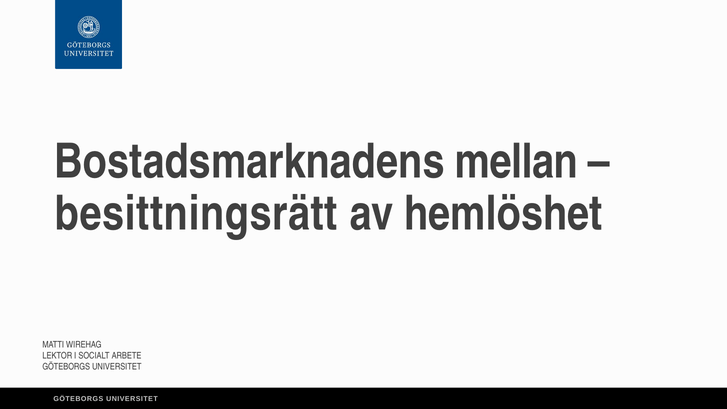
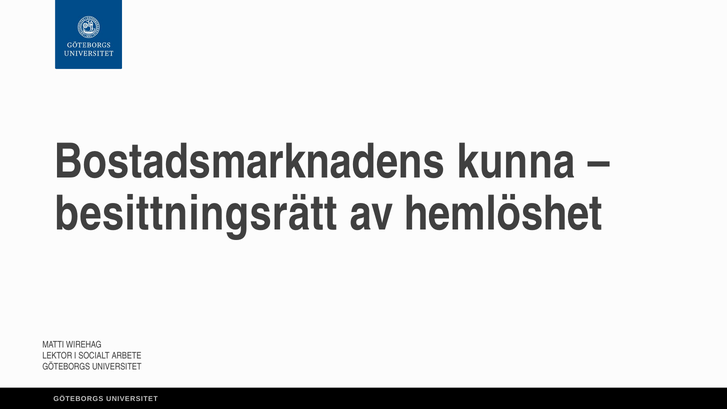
mellan: mellan -> kunna (516, 162)
